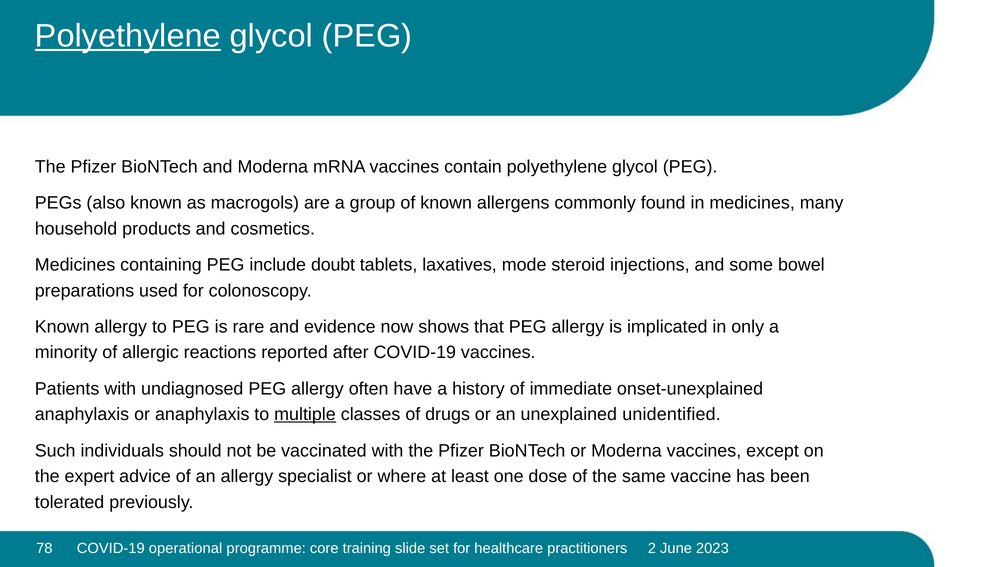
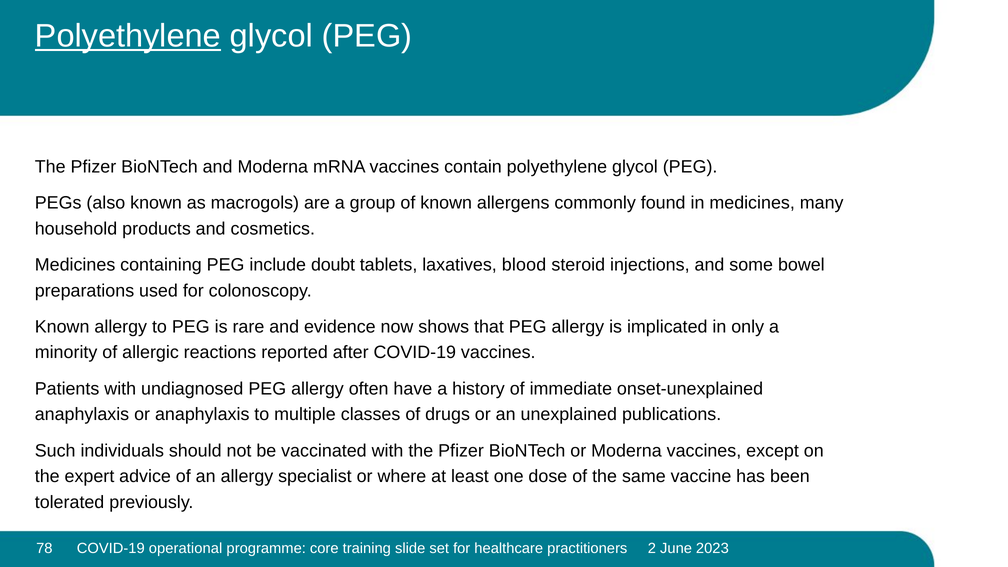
mode: mode -> blood (524, 265)
multiple underline: present -> none (305, 415)
unidentified: unidentified -> publications (672, 415)
